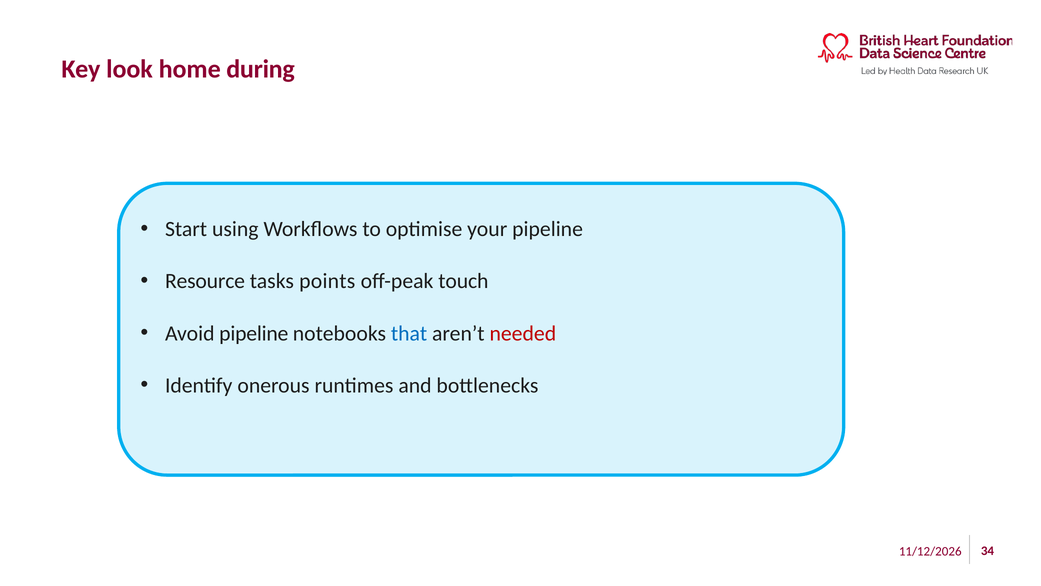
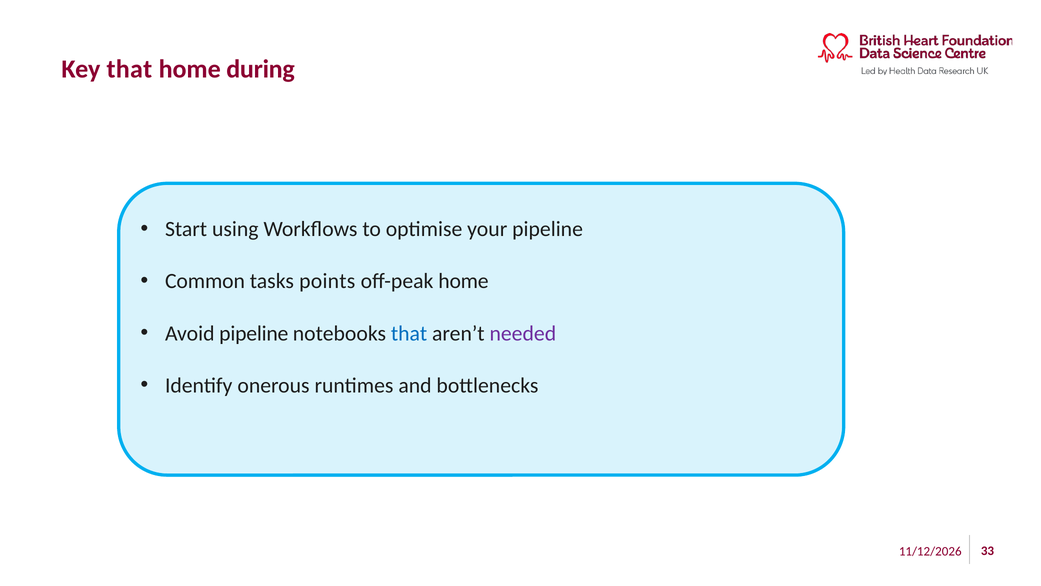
Key look: look -> that (129, 69)
Resource: Resource -> Common (205, 281)
off-peak touch: touch -> home (463, 281)
needed colour: red -> purple (523, 333)
34: 34 -> 33 (988, 550)
